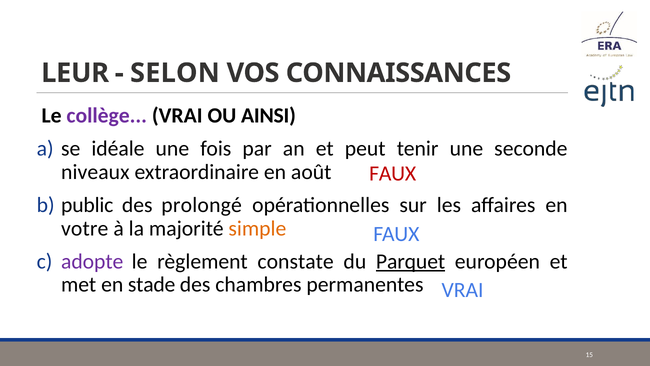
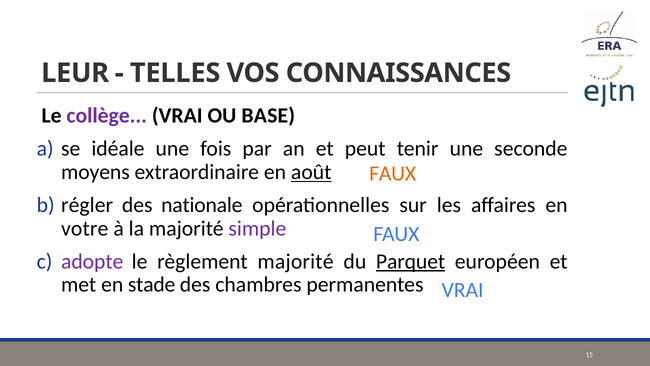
SELON: SELON -> TELLES (175, 73)
AINSI: AINSI -> BASE (268, 116)
niveaux: niveaux -> moyens (95, 172)
août underline: none -> present (311, 172)
FAUX colour: red -> orange (393, 173)
public: public -> régler (87, 205)
prolongé: prolongé -> nationale (202, 205)
simple colour: orange -> purple (257, 228)
règlement constate: constate -> majorité (296, 261)
